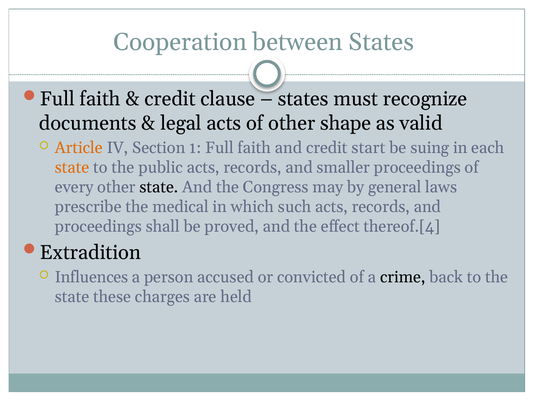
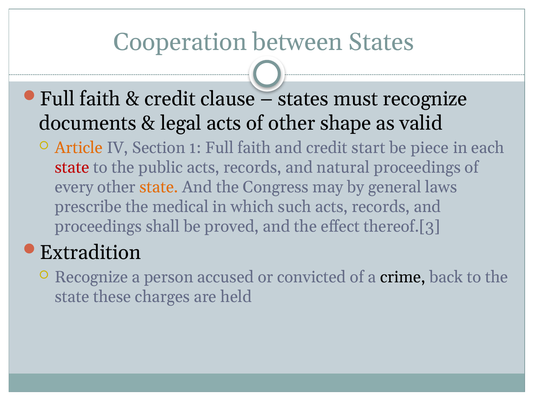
suing: suing -> piece (430, 148)
state colour: orange -> red (72, 167)
smaller: smaller -> natural (343, 167)
state colour: black -> orange (159, 187)
thereof.[4: thereof.[4 -> thereof.[3 (402, 226)
Influences: Influences -> Recognize (91, 277)
